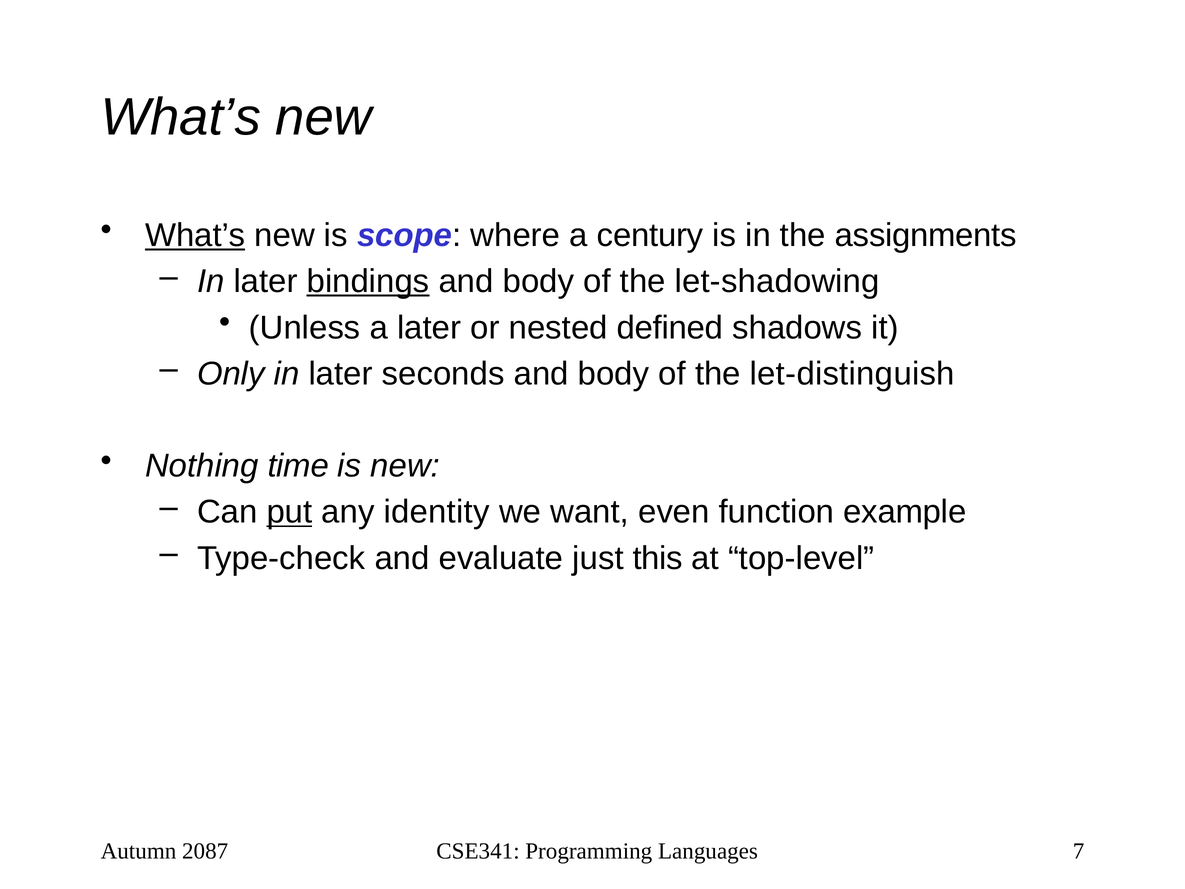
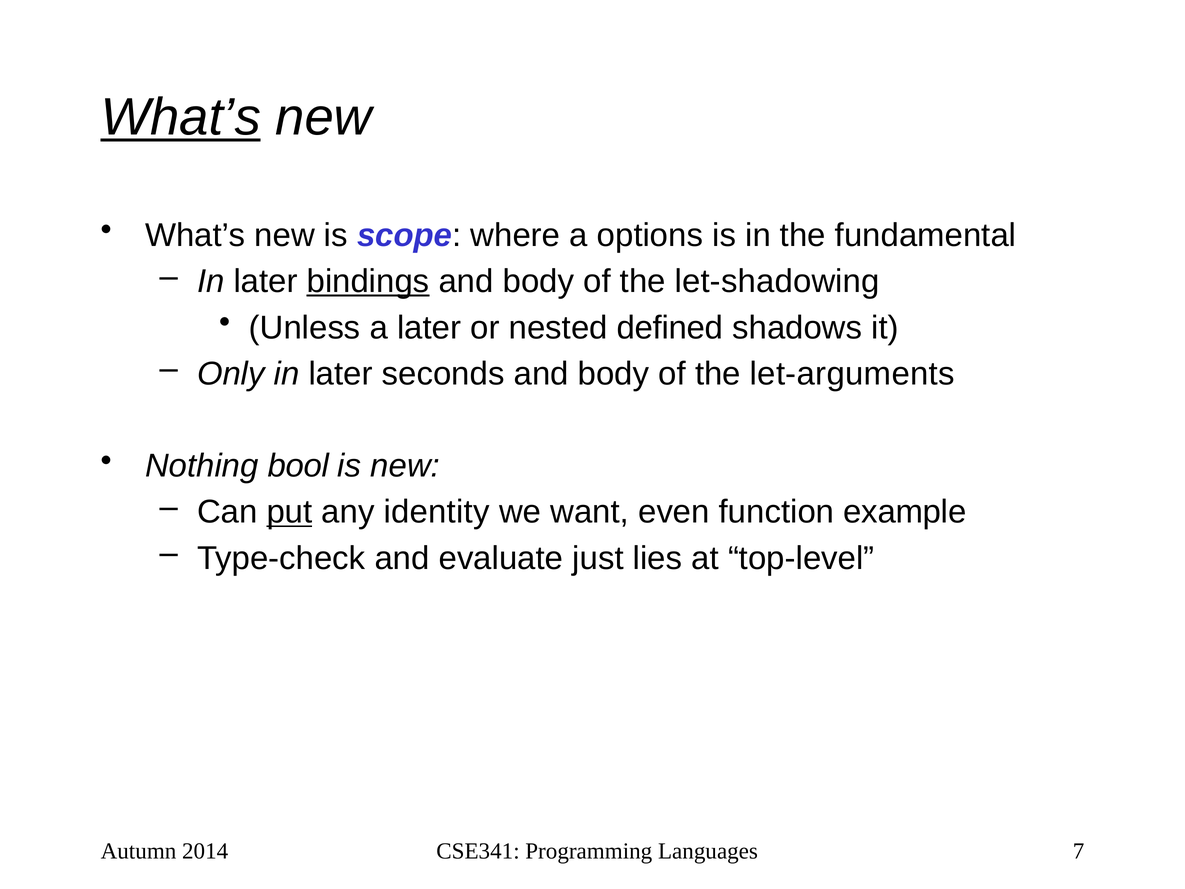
What’s underline: none -> present (181, 117)
What’s underline: present -> none (195, 235)
century: century -> options (650, 235)
assignments: assignments -> fundamental (926, 235)
let-distinguish: let-distinguish -> let-arguments (852, 374)
time: time -> bool (298, 466)
this: this -> lies (658, 558)
2087: 2087 -> 2014 (205, 851)
